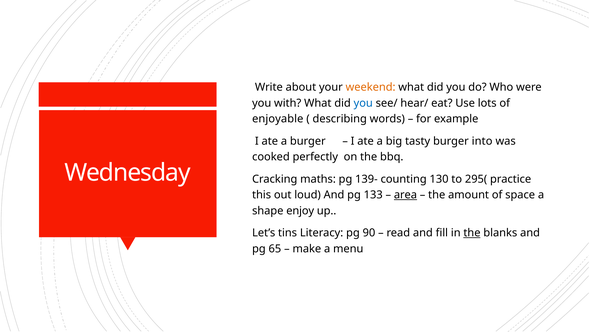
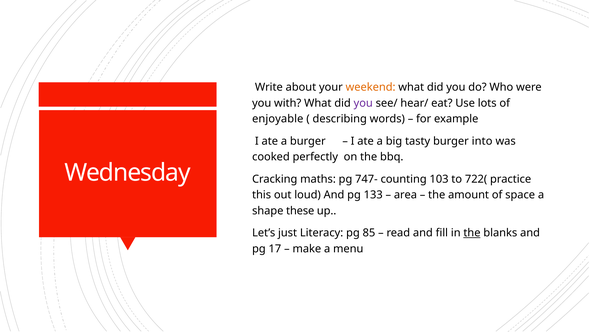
you colour: blue -> purple (363, 103)
139-: 139- -> 747- (366, 179)
130: 130 -> 103 (439, 179)
295(: 295( -> 722( (476, 179)
area underline: present -> none (405, 195)
enjoy: enjoy -> these (300, 211)
tins: tins -> just (288, 233)
90: 90 -> 85 (369, 233)
65: 65 -> 17 (275, 249)
